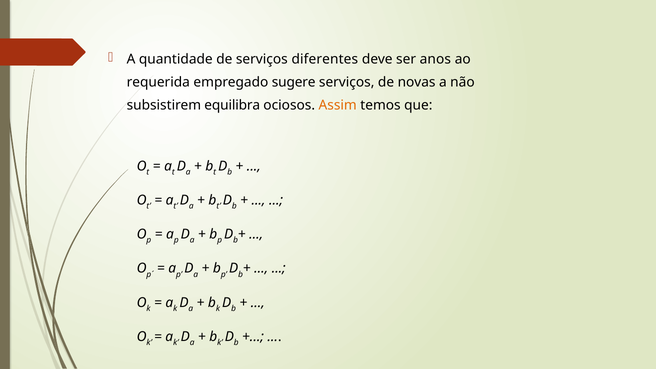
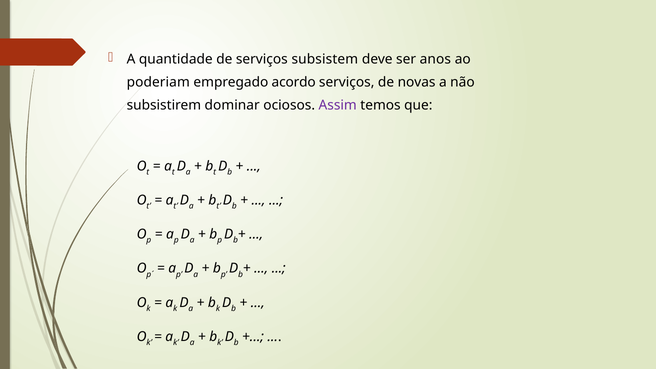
diferentes: diferentes -> subsistem (325, 59)
requerida: requerida -> poderiam (158, 82)
sugere: sugere -> acordo (294, 82)
equilibra: equilibra -> dominar (232, 105)
Assim colour: orange -> purple (338, 105)
